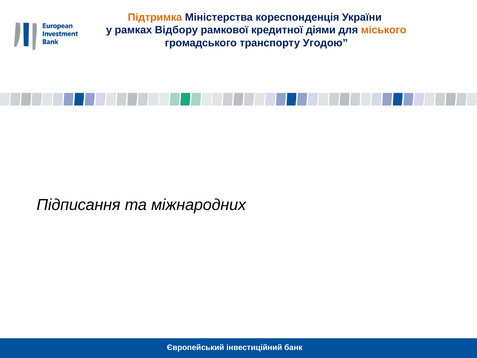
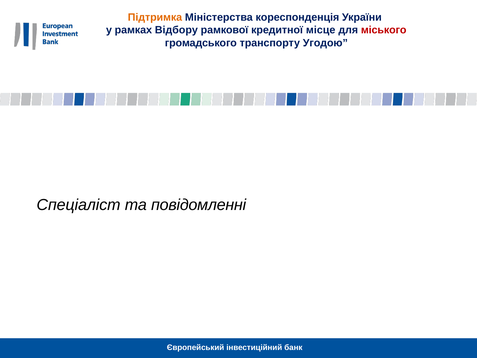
діями: діями -> місце (321, 30)
міського colour: orange -> red (384, 30)
Підписання: Підписання -> Спеціаліст (79, 205)
міжнародних: міжнародних -> повідомленні (199, 205)
